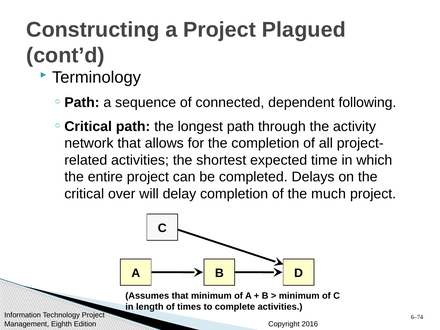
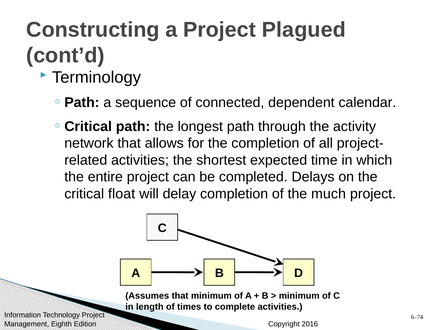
following: following -> calendar (367, 102)
over: over -> float (122, 194)
